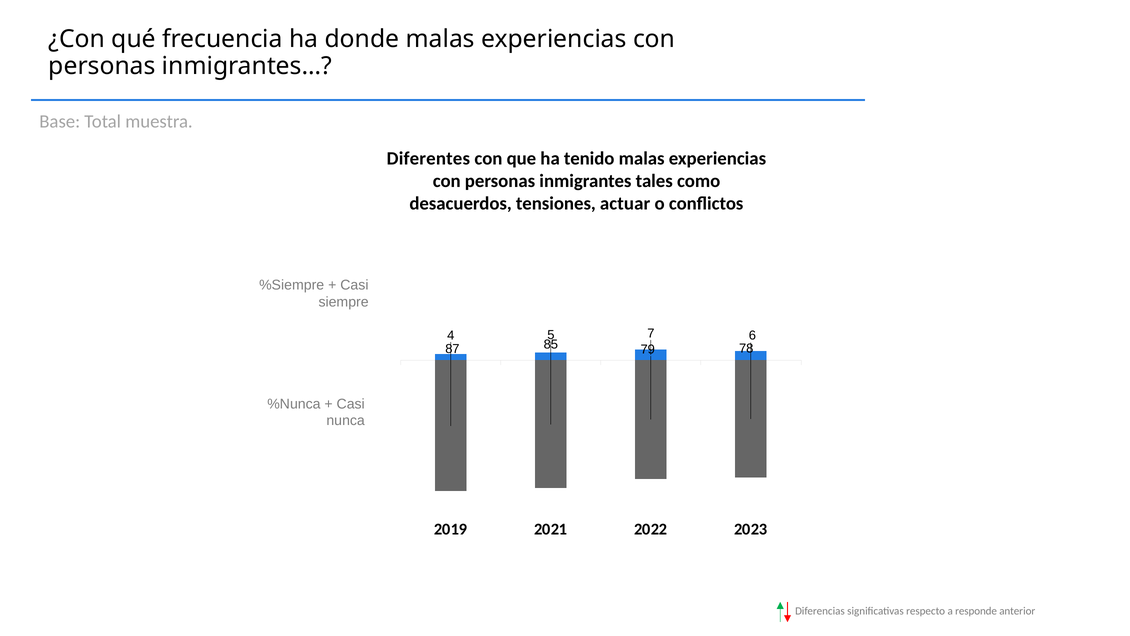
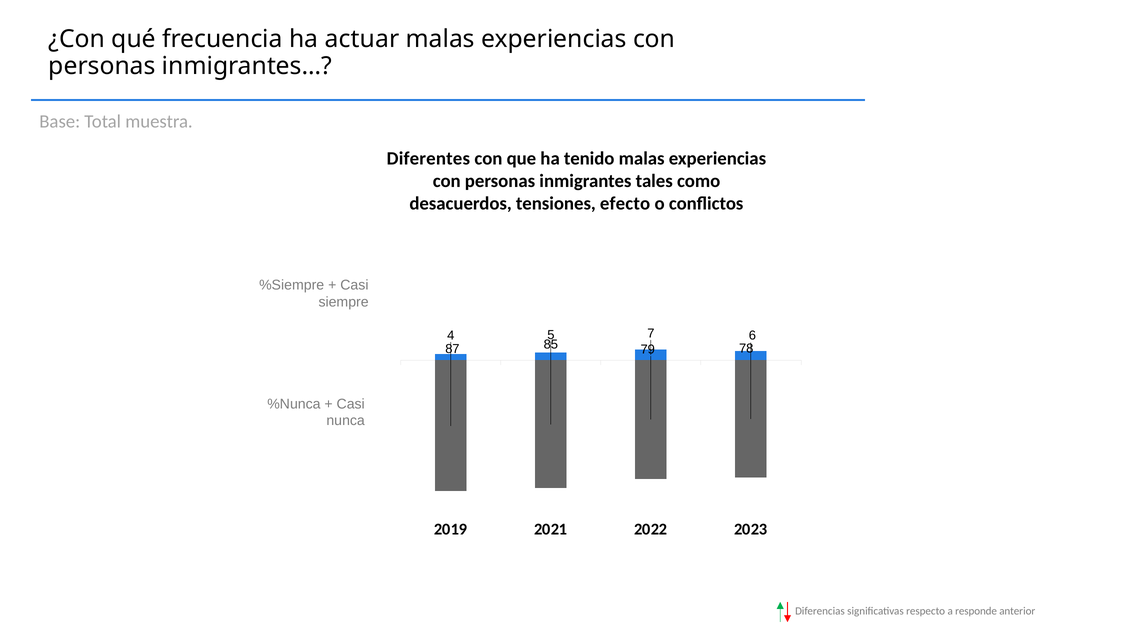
donde: donde -> actuar (362, 39)
actuar: actuar -> efecto (625, 203)
